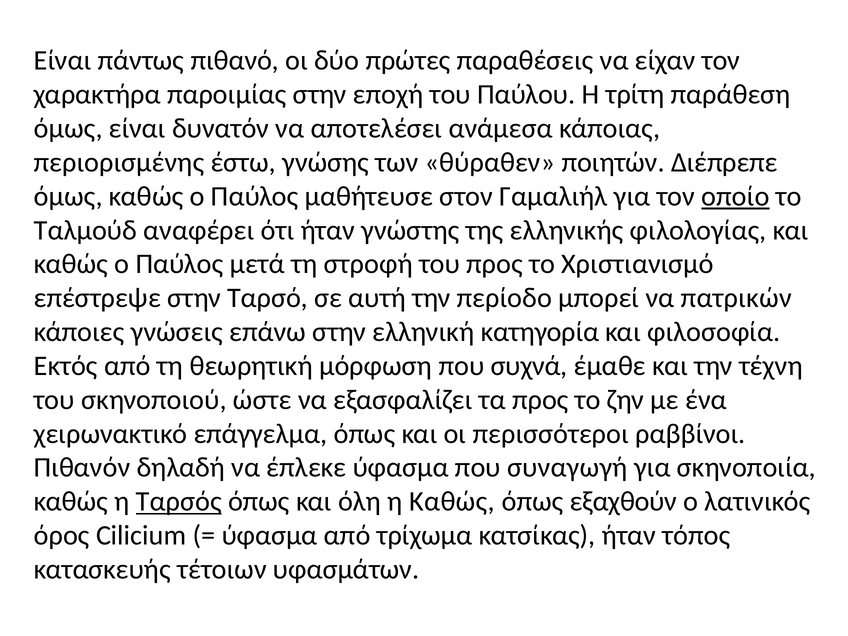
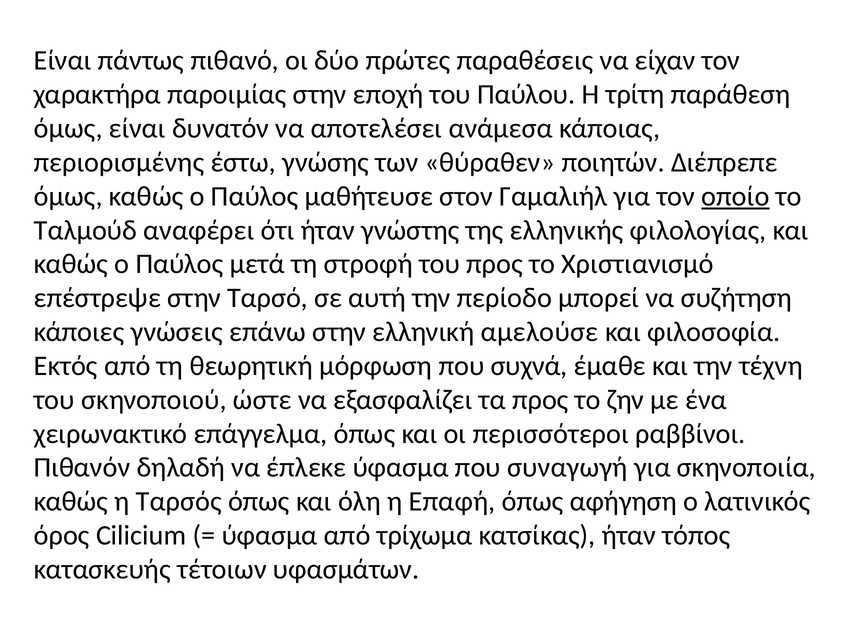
πατρικών: πατρικών -> συζήτηση (736, 298)
κατηγορία: κατηγορία -> αμελούσε (540, 332)
Ταρσός underline: present -> none (179, 502)
η Καθώς: Καθώς -> Επαφή (452, 502)
εξαχθούν: εξαχθούν -> αφήγηση (623, 502)
